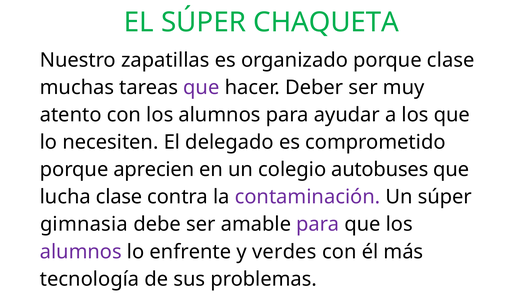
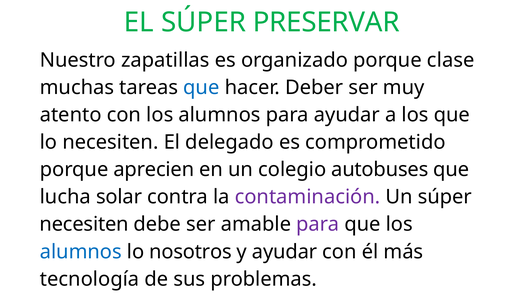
CHAQUETA: CHAQUETA -> PRESERVAR (326, 22)
que colour: purple -> blue (201, 87)
lucha clase: clase -> solar (119, 197)
gimnasia: gimnasia -> necesiten (84, 224)
alumnos colour: purple -> blue (81, 252)
enfrente: enfrente -> nosotros (190, 252)
y verdes: verdes -> ayudar (285, 252)
